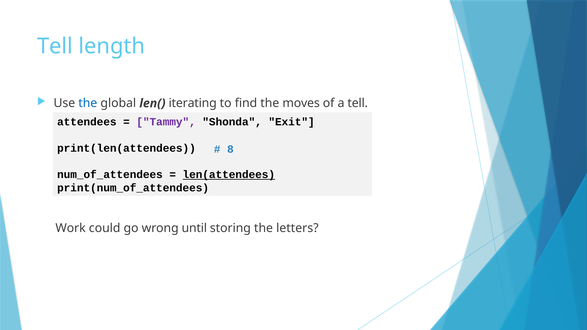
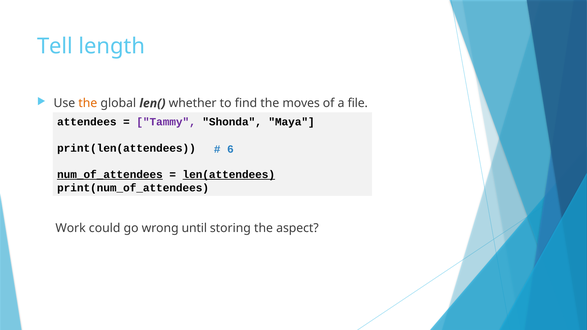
the colour: blue -> orange (88, 103)
iterating: iterating -> whether (193, 103)
a tell: tell -> file (358, 103)
Exit: Exit -> Maya (292, 122)
8: 8 -> 6 (230, 149)
num_of_attendees underline: none -> present (110, 175)
letters: letters -> aspect (297, 228)
